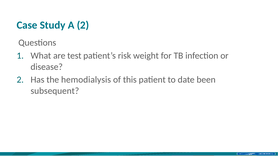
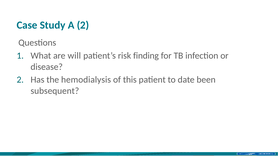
test: test -> will (74, 56)
weight: weight -> finding (146, 56)
